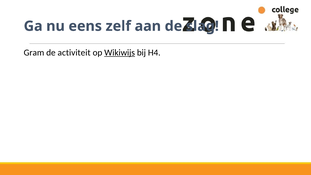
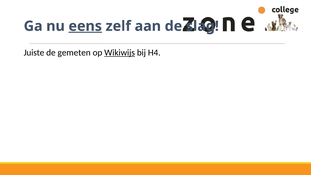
eens underline: none -> present (85, 26)
Gram: Gram -> Juiste (34, 53)
activiteit: activiteit -> gemeten (74, 53)
